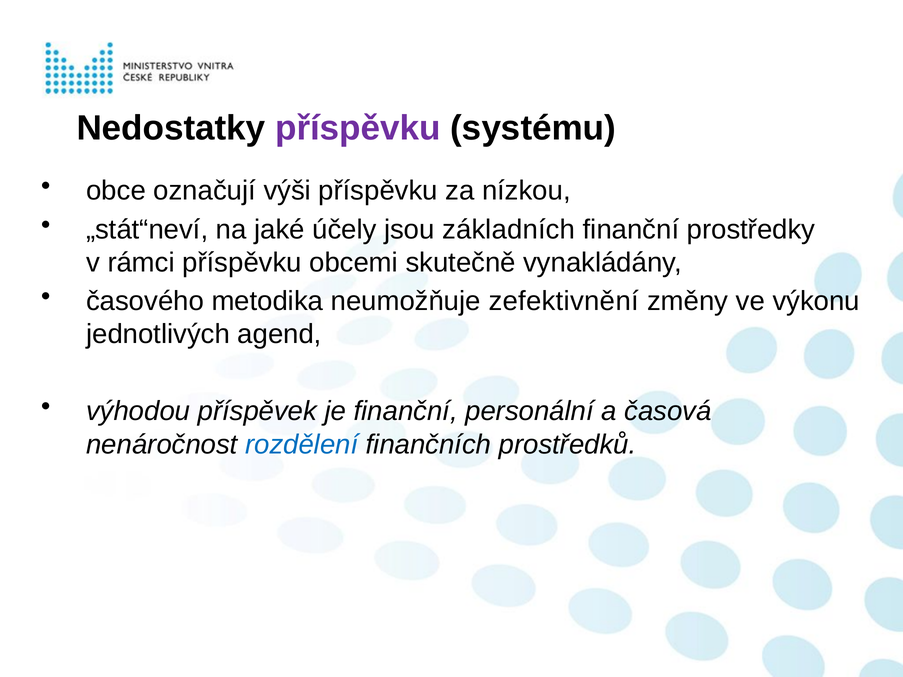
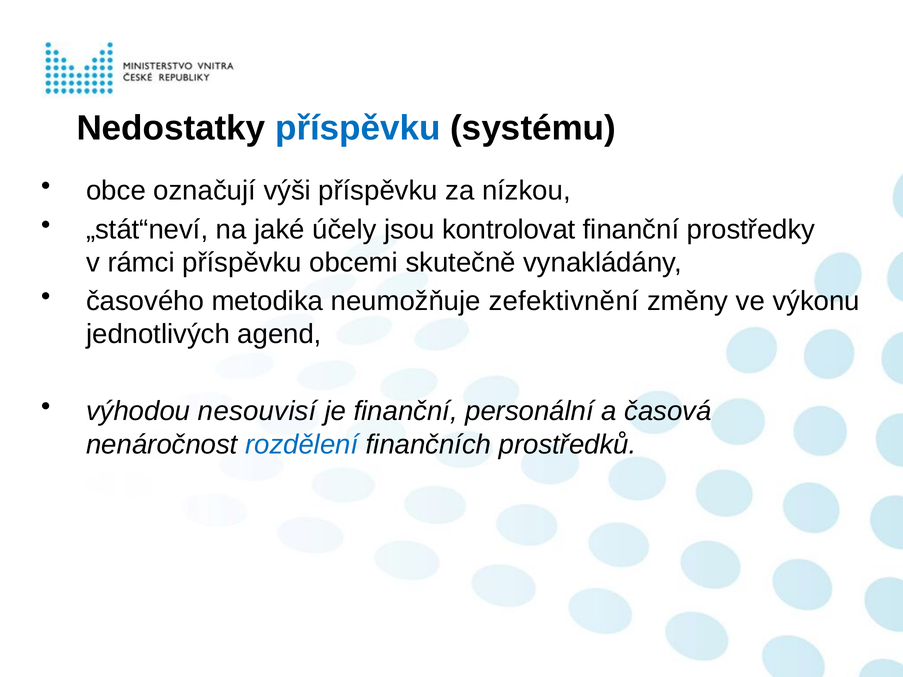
příspěvku colour: purple -> blue (358, 128)
základních: základních -> kontrolovat (509, 230)
příspěvek: příspěvek -> nesouvisí (257, 412)
